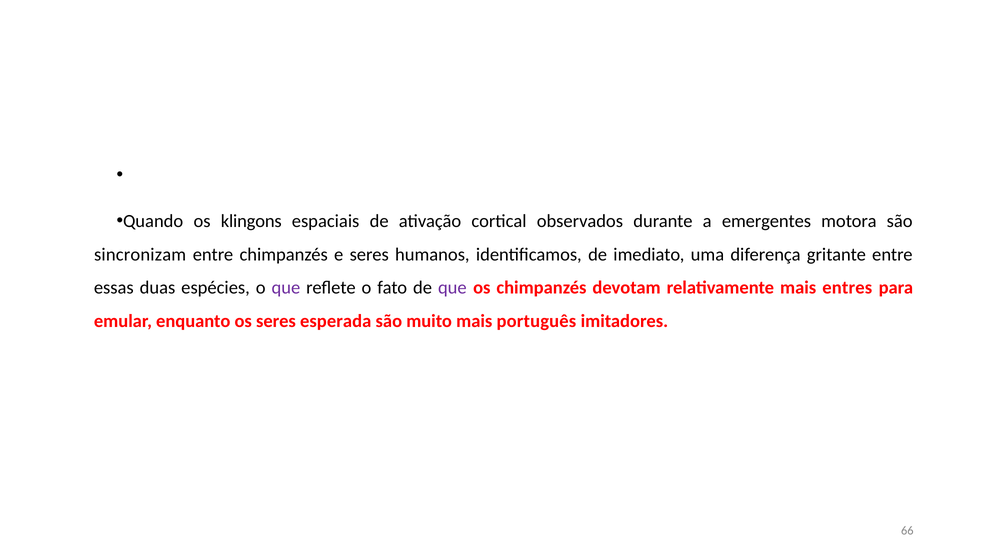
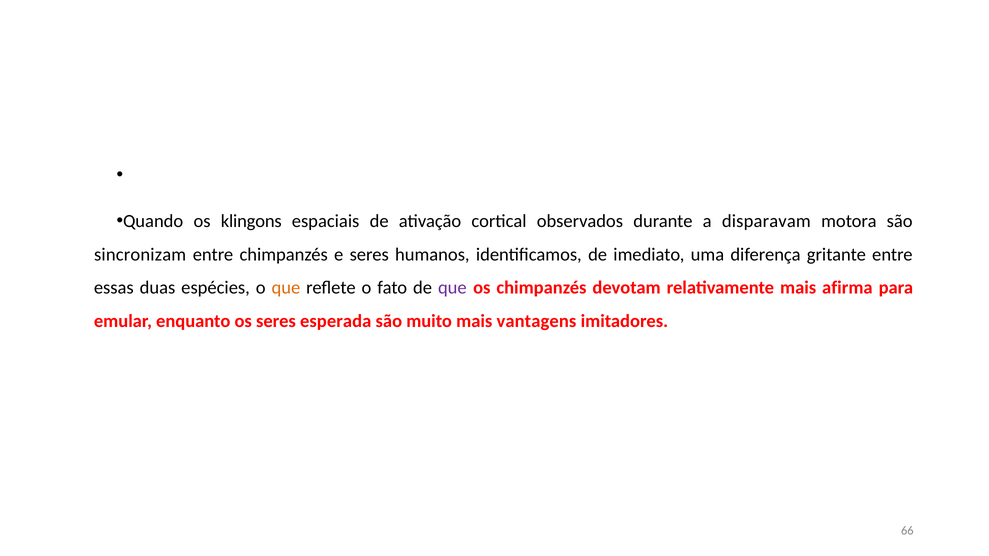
emergentes: emergentes -> disparavam (766, 221)
que colour: purple -> orange (286, 288)
entres: entres -> afirma (847, 288)
português: português -> vantagens (536, 321)
